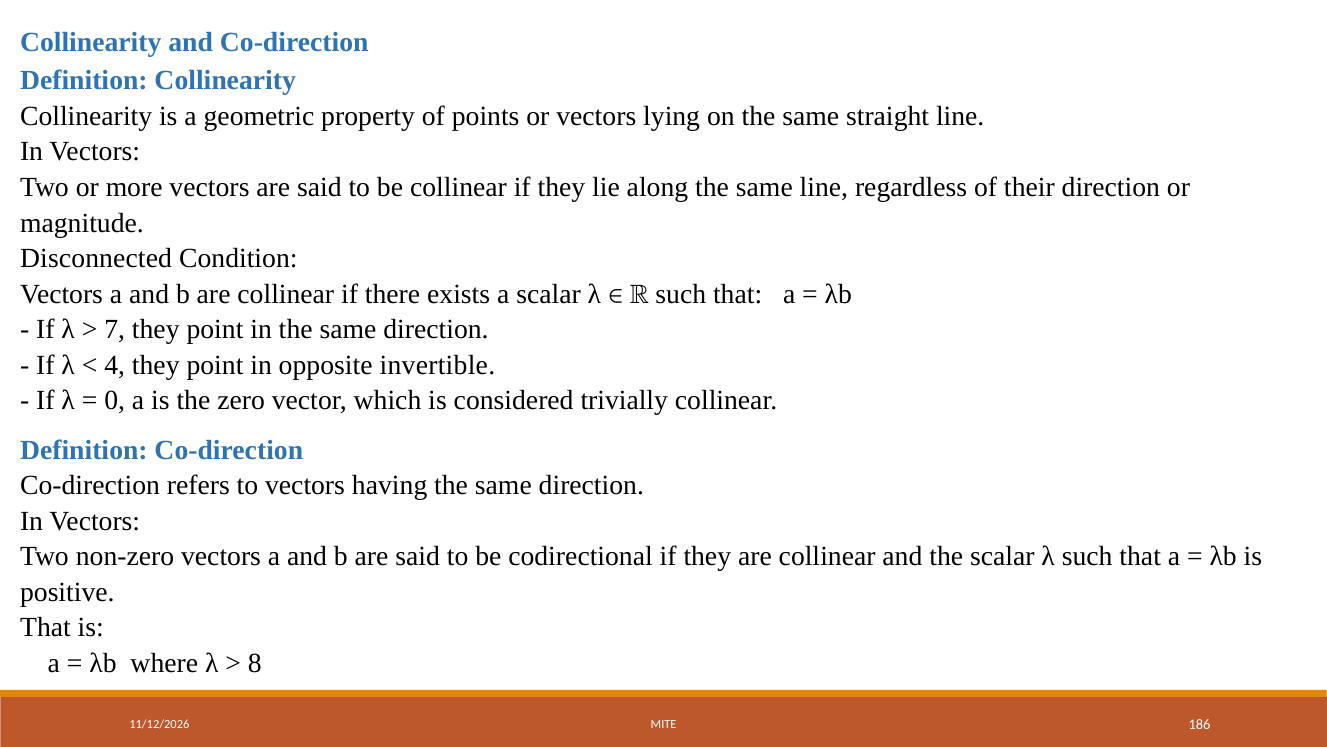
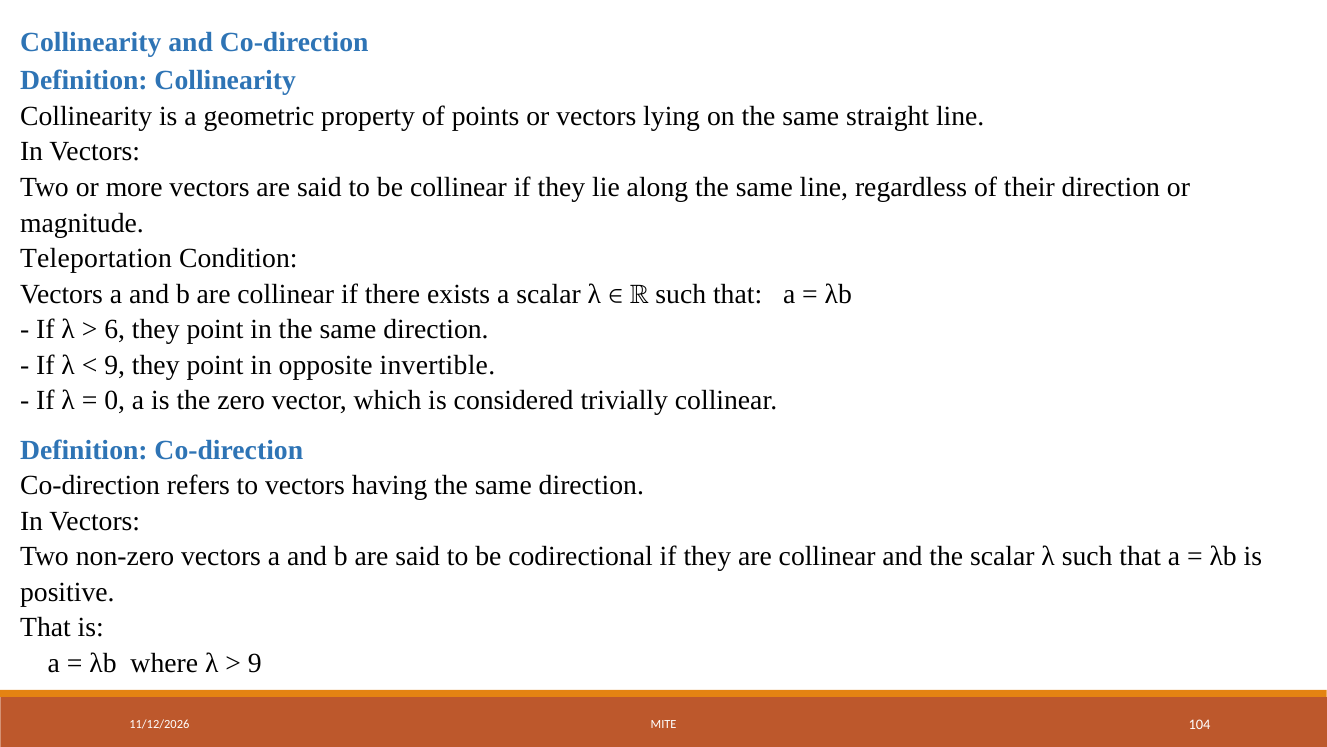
Disconnected: Disconnected -> Teleportation (96, 258)
7: 7 -> 6 (115, 329)
4: 4 -> 9 (115, 365)
8: 8 -> 9 (255, 663)
186: 186 -> 104 (1200, 724)
